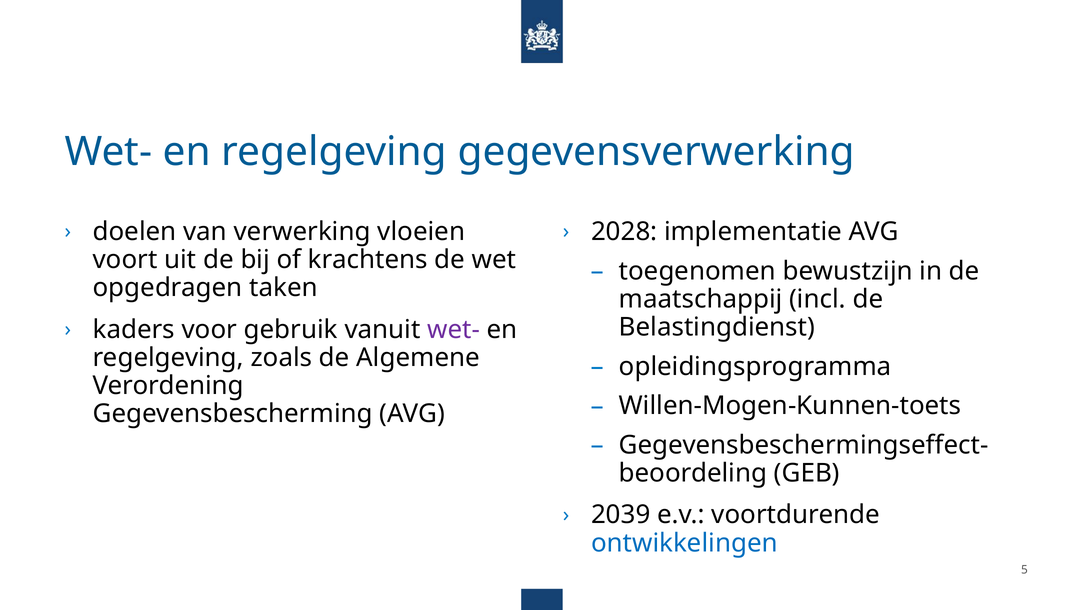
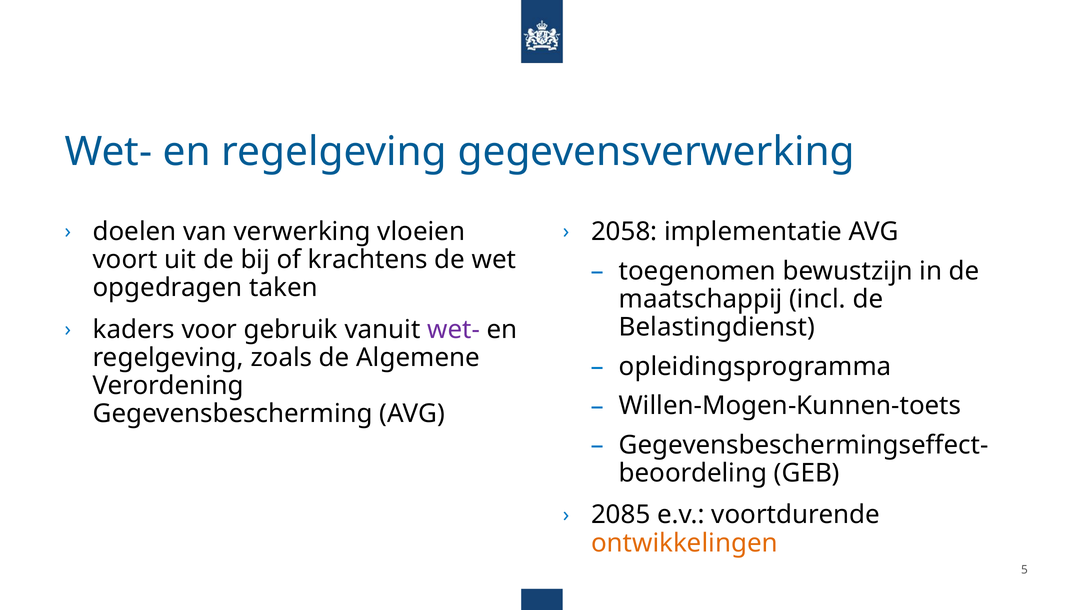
2028: 2028 -> 2058 (624, 232)
2039: 2039 -> 2085 (621, 515)
ontwikkelingen colour: blue -> orange (684, 543)
